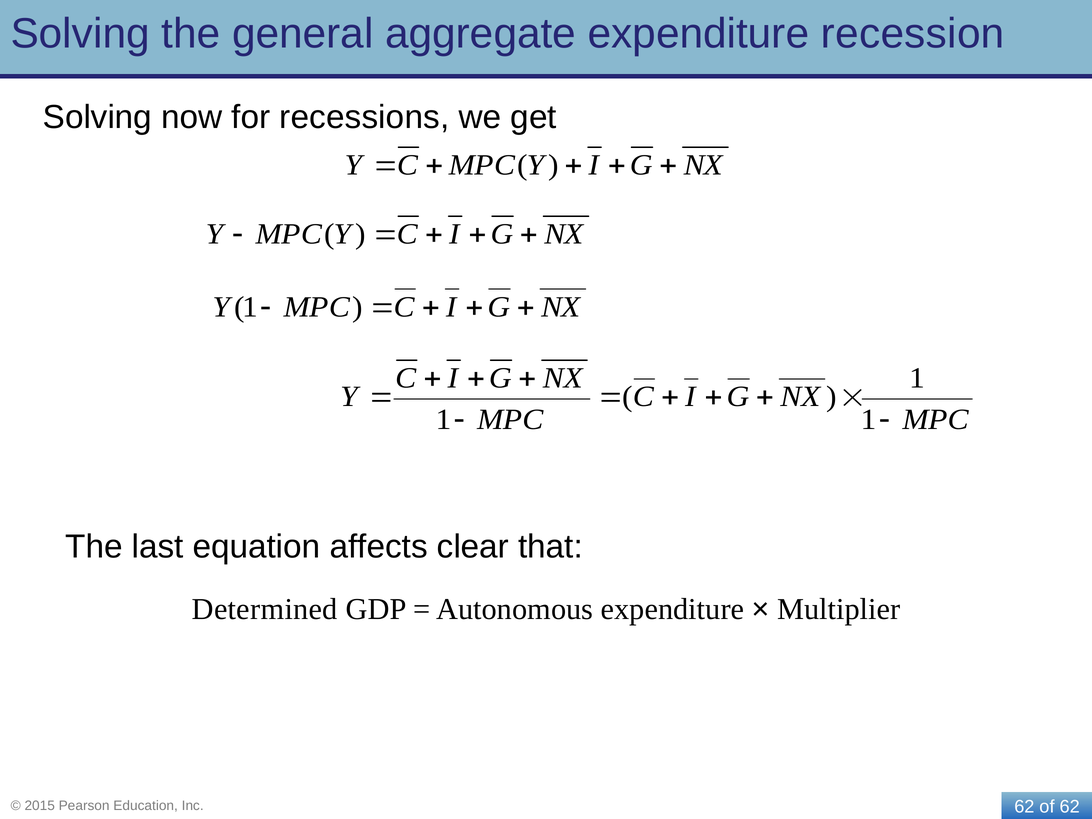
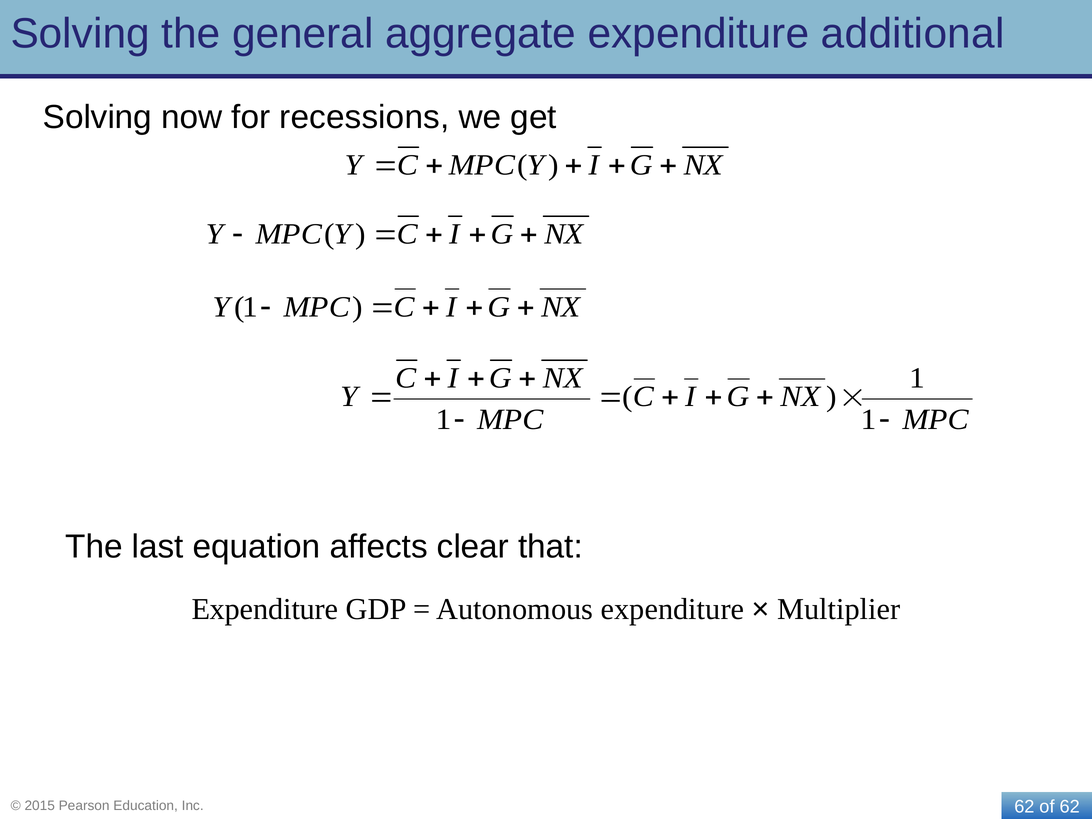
recession: recession -> additional (913, 34)
Determined: Determined -> Expenditure (265, 609)
